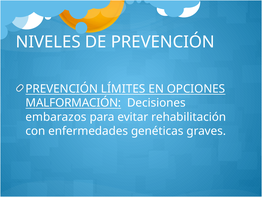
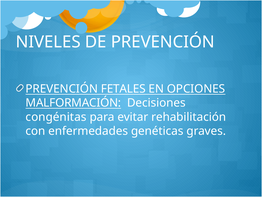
LÍMITES: LÍMITES -> FETALES (123, 89)
embarazos: embarazos -> congénitas (56, 117)
